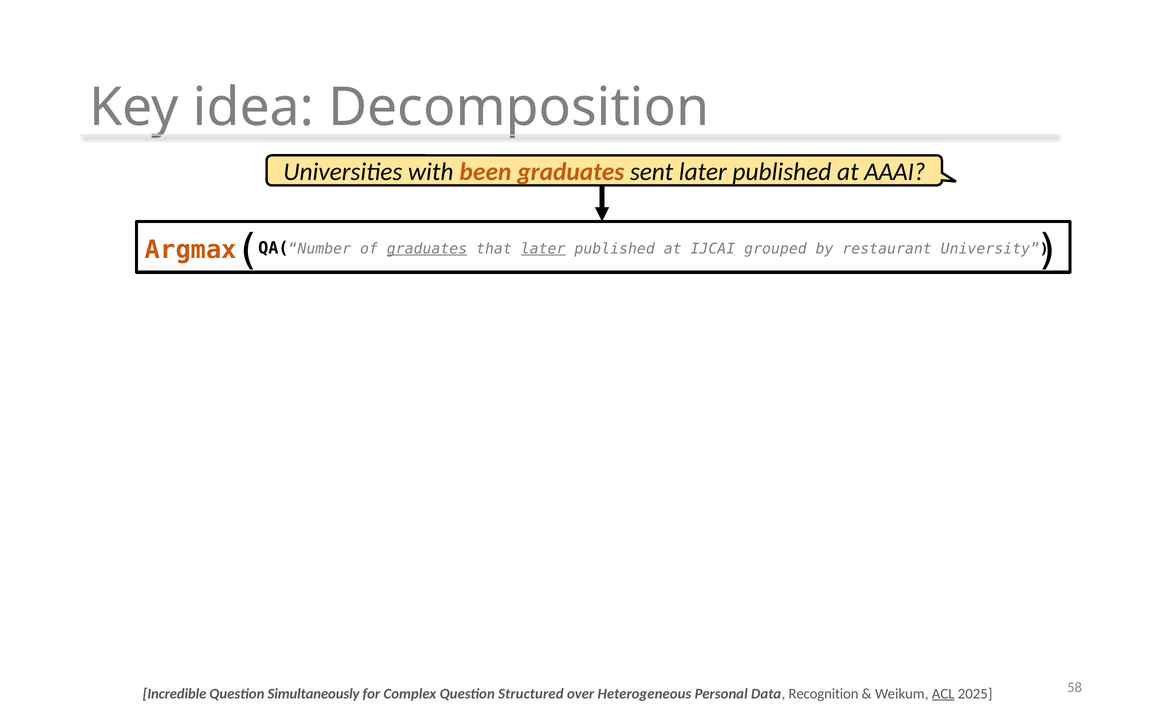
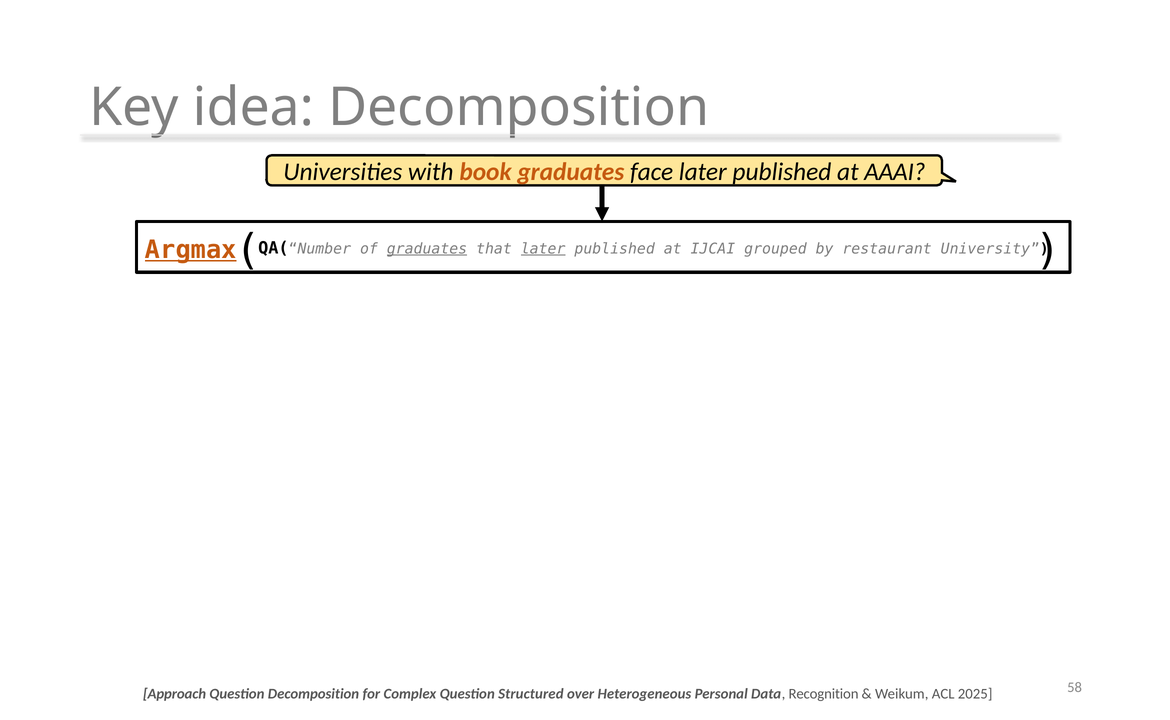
been: been -> book (486, 172)
sent: sent -> face (652, 172)
Argmax underline: none -> present (191, 250)
Incredible: Incredible -> Approach (174, 694)
Question Simultaneously: Simultaneously -> Decomposition (314, 694)
ACL underline: present -> none (943, 694)
